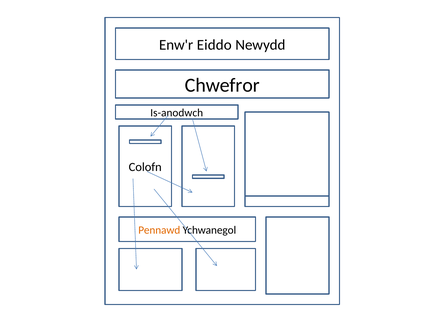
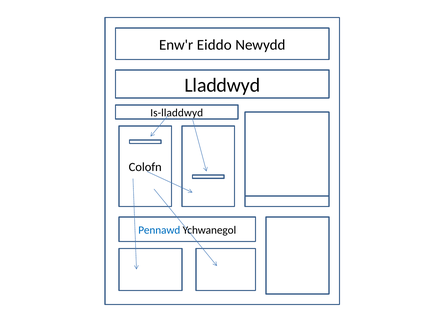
Chwefror: Chwefror -> Lladdwyd (222, 85)
Is-anodwch: Is-anodwch -> Is-lladdwyd (177, 113)
Pennawd colour: orange -> blue (159, 230)
